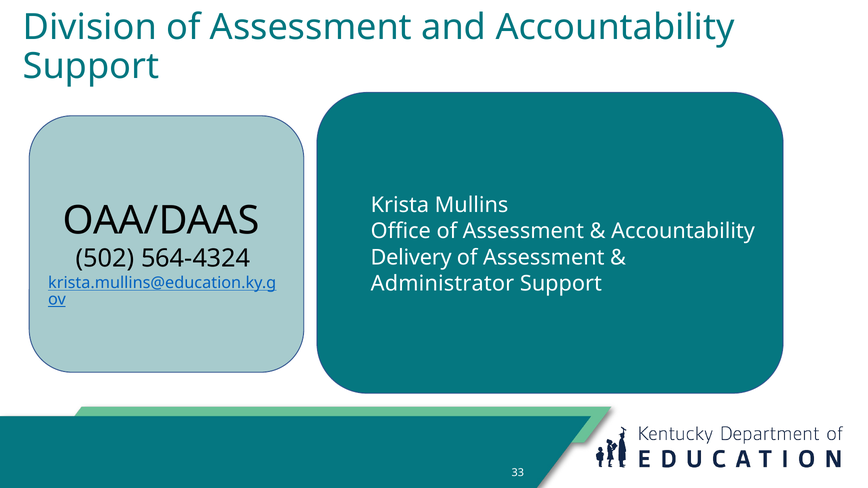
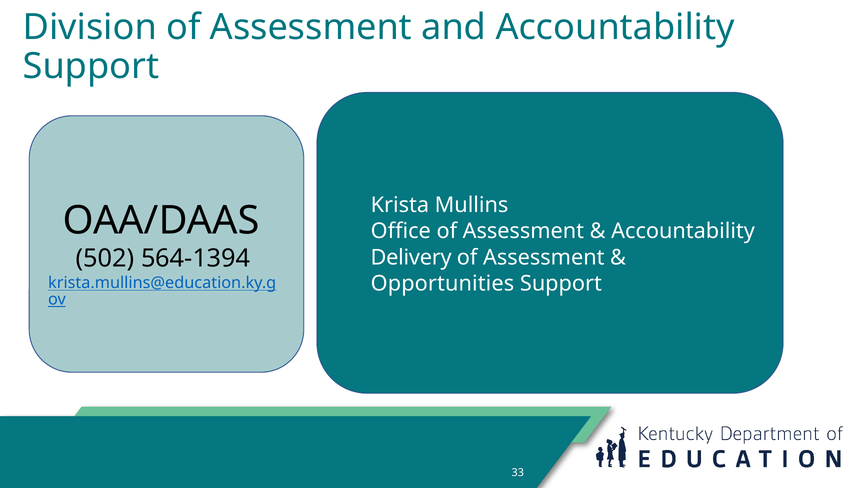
564-4324: 564-4324 -> 564-1394 (196, 259)
Administrator: Administrator -> Opportunities (442, 284)
